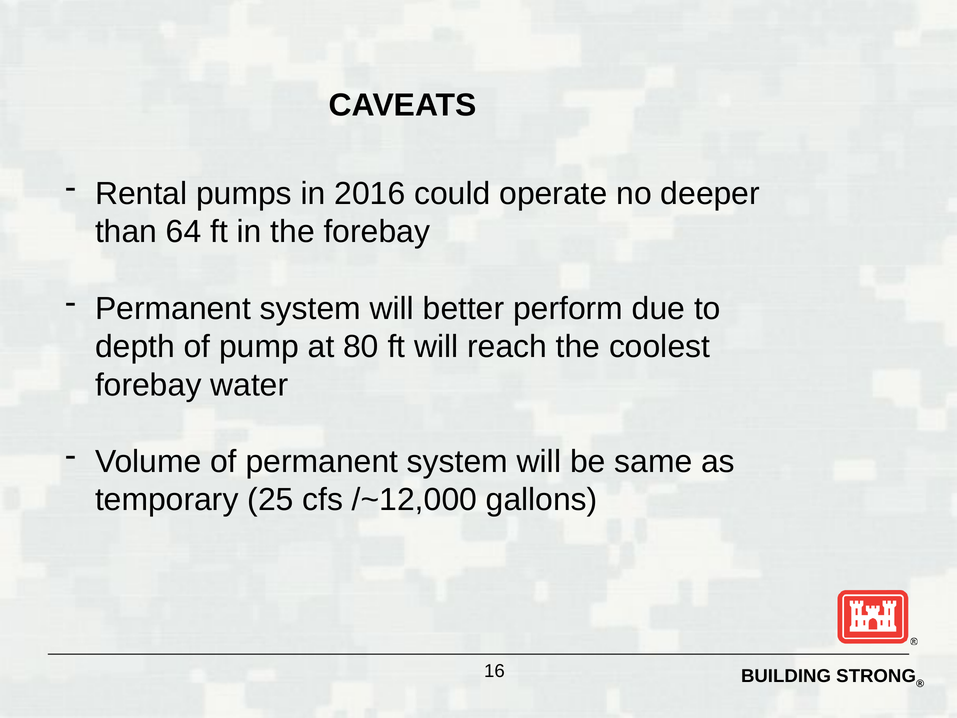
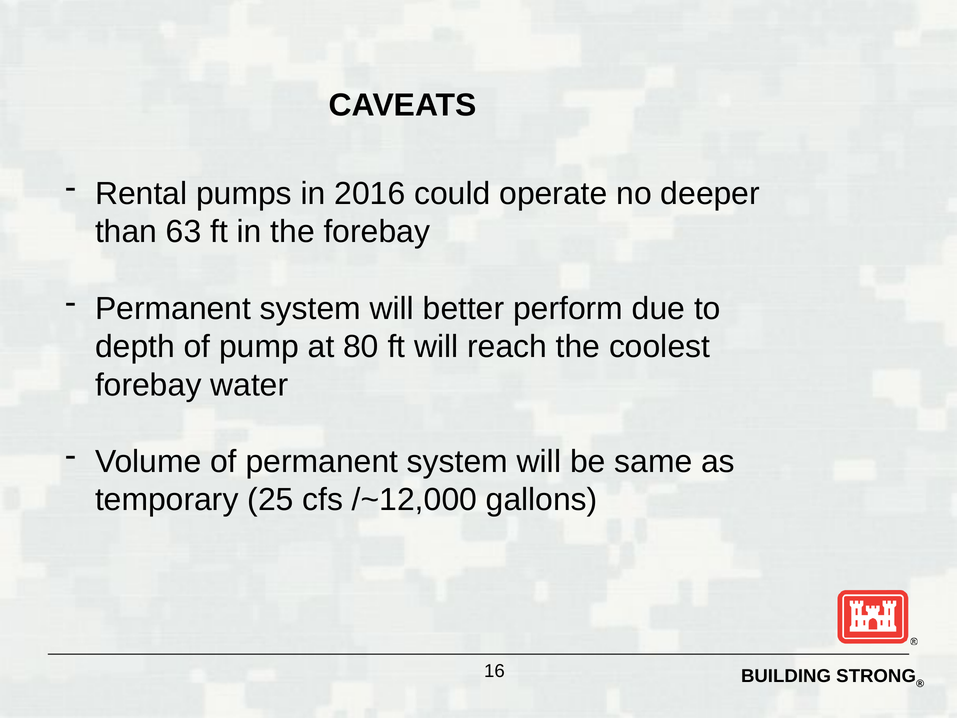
64: 64 -> 63 (184, 232)
